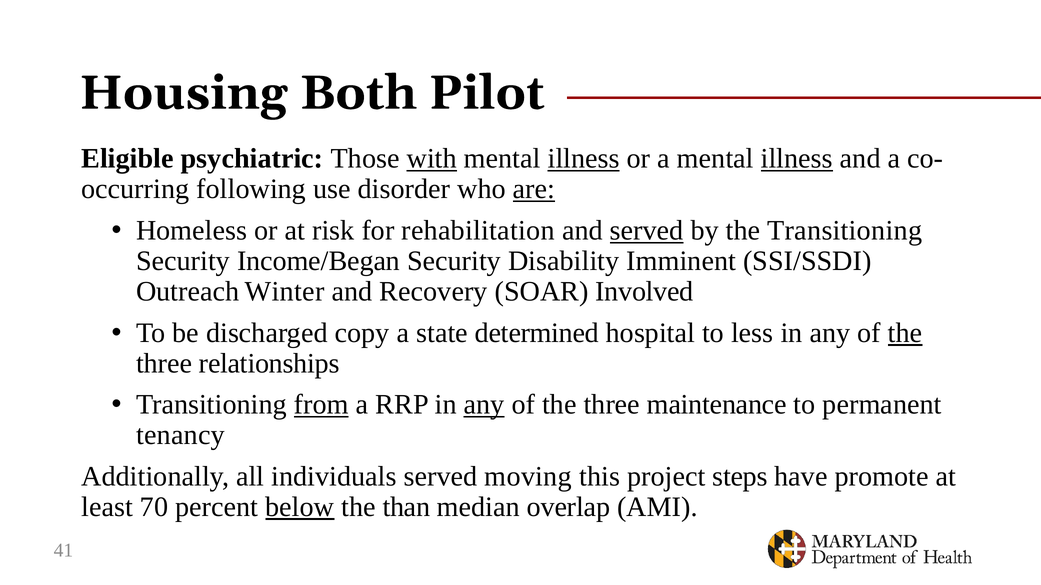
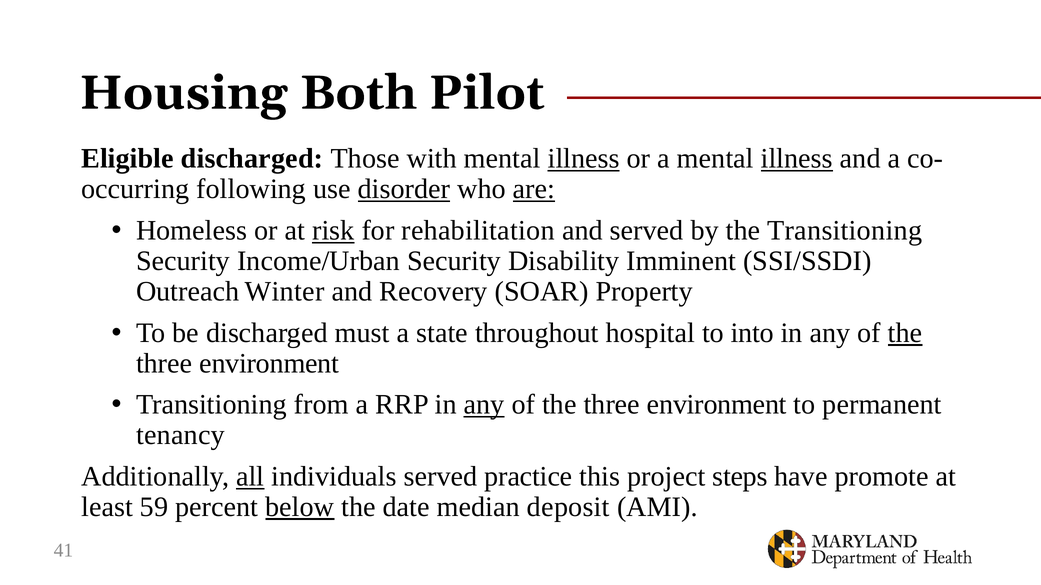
Eligible psychiatric: psychiatric -> discharged (252, 159)
with underline: present -> none (432, 159)
disorder underline: none -> present (404, 189)
risk underline: none -> present (333, 231)
served underline: present -> none (647, 231)
Income/Began: Income/Began -> Income/Urban (318, 261)
Involved: Involved -> Property (644, 292)
copy: copy -> must (362, 333)
determined: determined -> throughout (537, 333)
less: less -> into (752, 333)
relationships: relationships -> environment (269, 364)
from underline: present -> none (321, 405)
maintenance: maintenance -> environment (717, 405)
all underline: none -> present (250, 477)
moving: moving -> practice (528, 477)
70: 70 -> 59 (154, 507)
than: than -> date (406, 507)
overlap: overlap -> deposit (568, 507)
